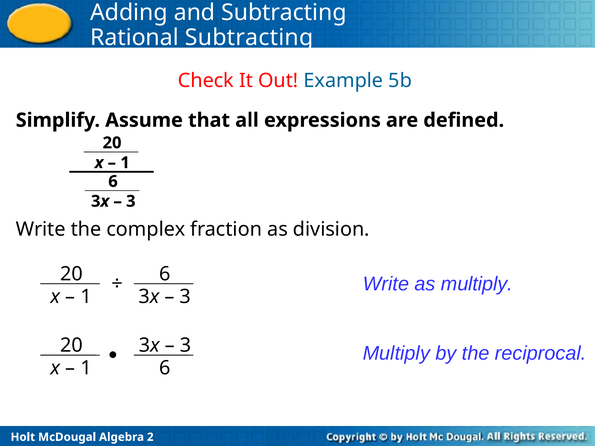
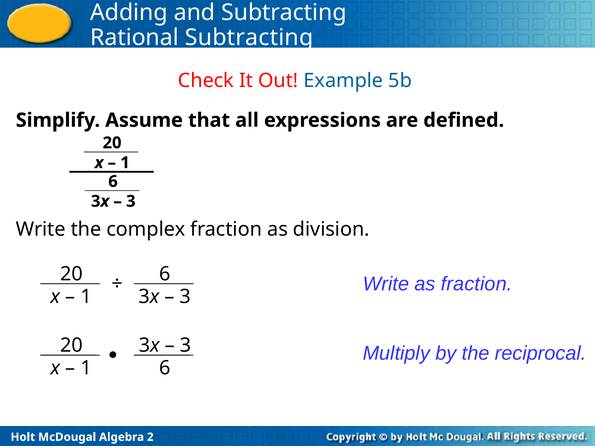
as multiply: multiply -> fraction (477, 284)
